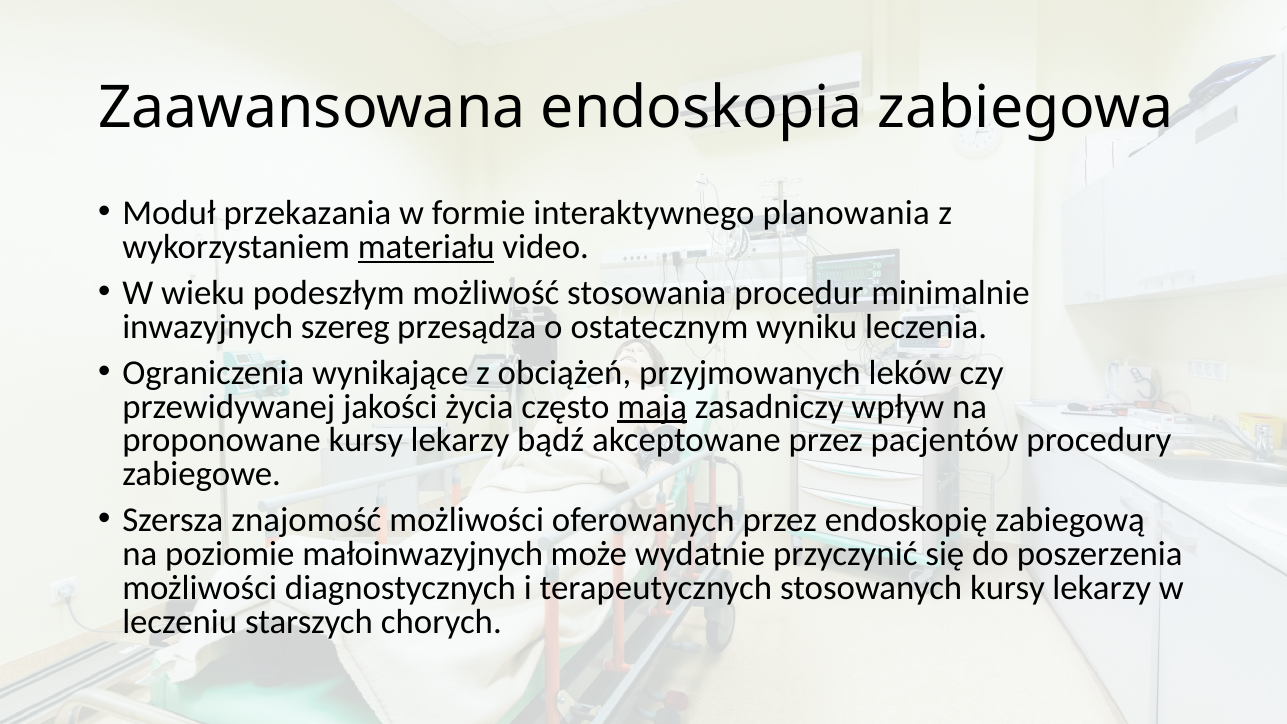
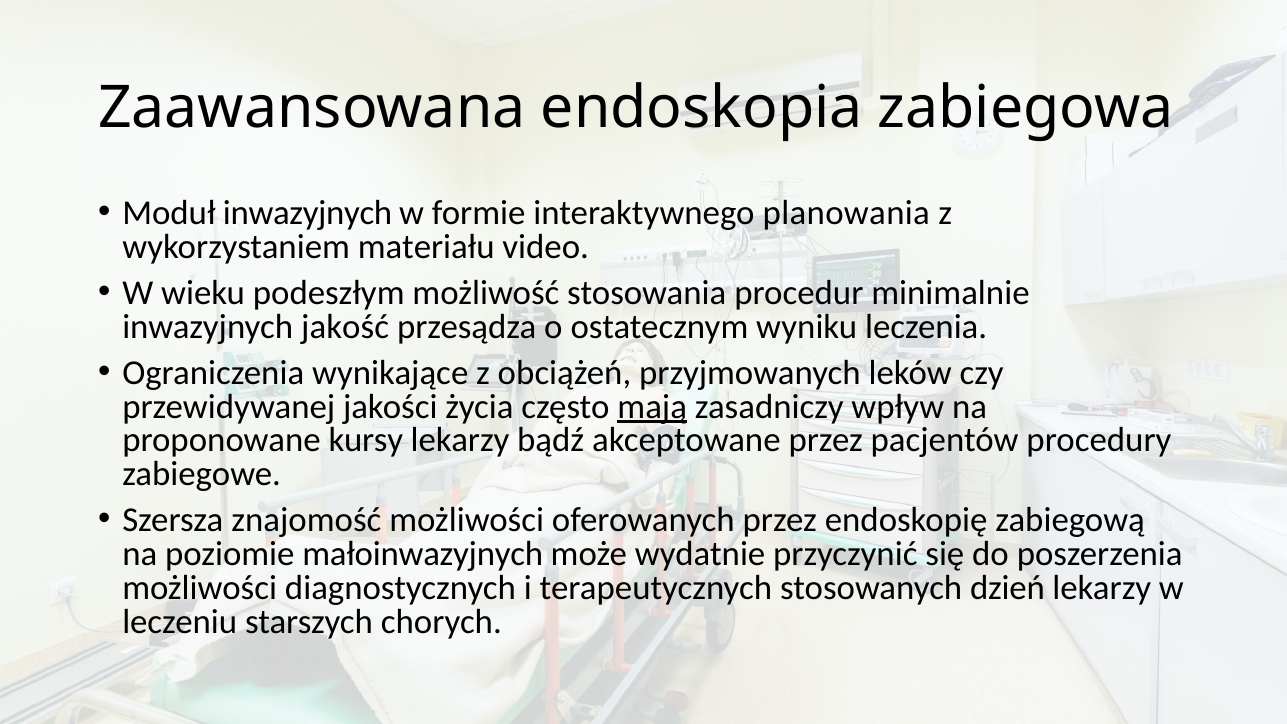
Moduł przekazania: przekazania -> inwazyjnych (308, 213)
materiału underline: present -> none (426, 247)
szereg: szereg -> jakość (345, 327)
stosowanych kursy: kursy -> dzień (1008, 588)
